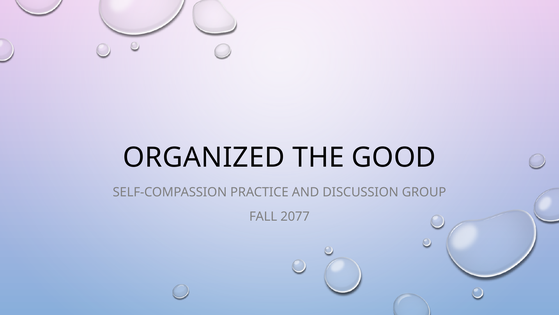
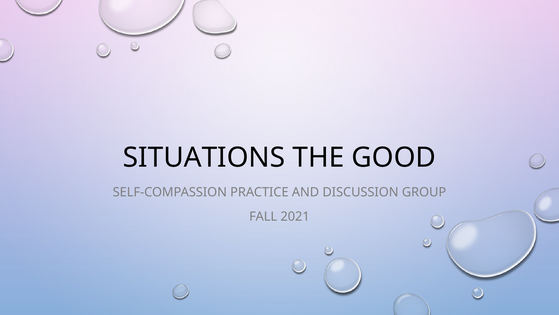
ORGANIZED: ORGANIZED -> SITUATIONS (204, 157)
2077: 2077 -> 2021 (295, 216)
